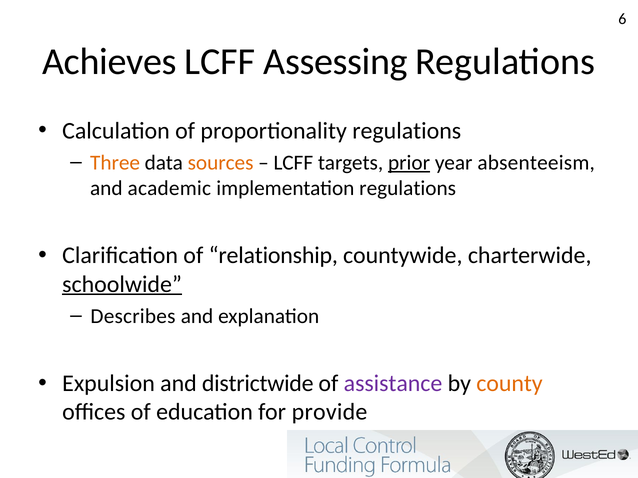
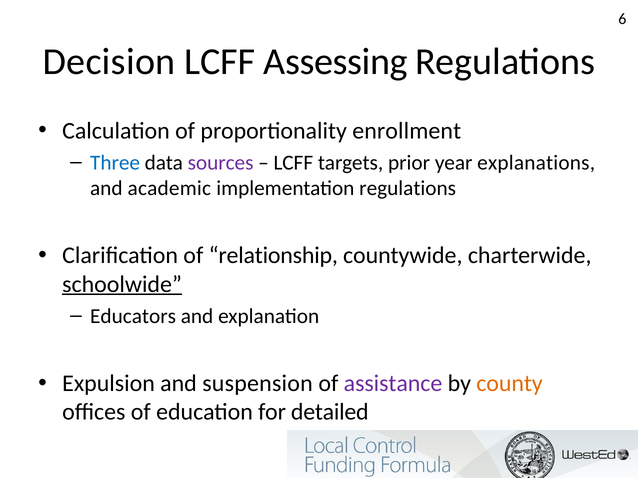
Achieves: Achieves -> Decision (109, 62)
proportionality regulations: regulations -> enrollment (407, 131)
Three colour: orange -> blue (115, 163)
sources colour: orange -> purple (221, 163)
prior underline: present -> none (409, 163)
absenteeism: absenteeism -> explanations (536, 163)
Describes: Describes -> Educators (133, 316)
districtwide: districtwide -> suspension (257, 384)
provide: provide -> detailed (330, 413)
